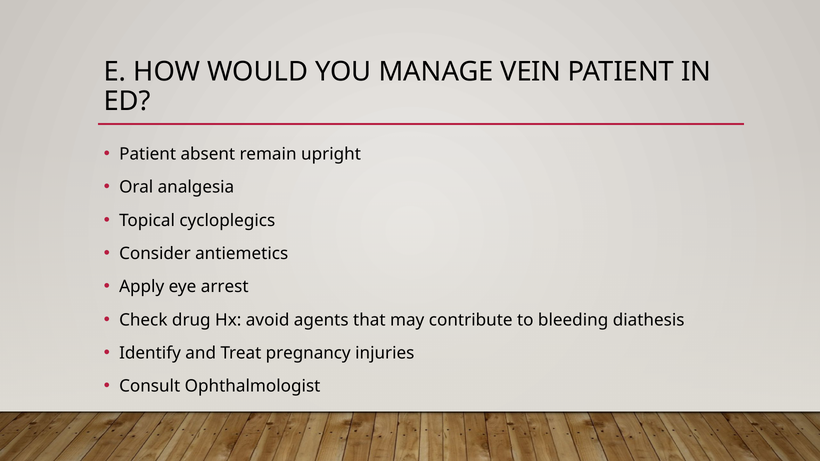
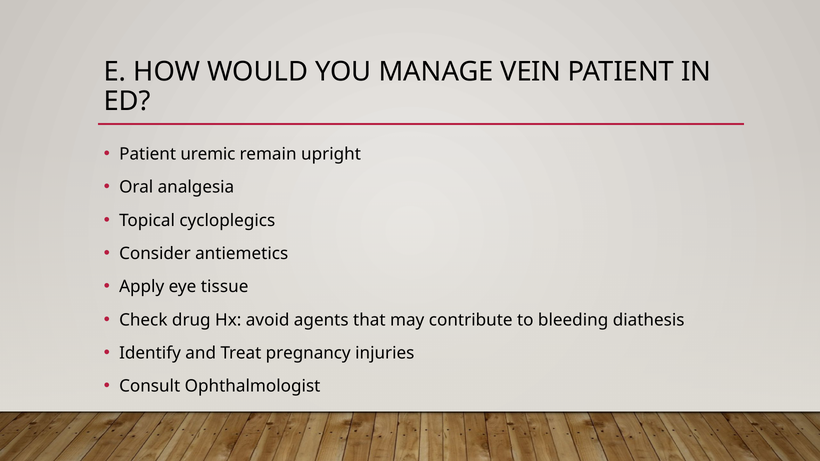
absent: absent -> uremic (208, 154)
arrest: arrest -> tissue (225, 287)
